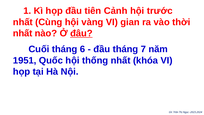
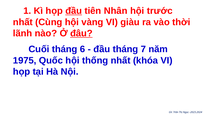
đầu underline: none -> present (74, 11)
Cảnh: Cảnh -> Nhân (116, 11)
gian: gian -> giàu (130, 22)
nhất: nhất -> lãnh (23, 33)
1951: 1951 -> 1975 (25, 60)
